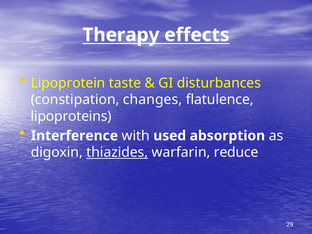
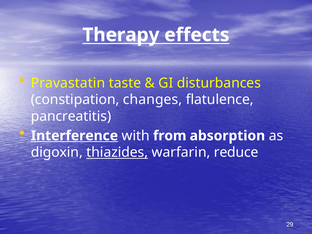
Lipoprotein: Lipoprotein -> Pravastatin (68, 83)
lipoproteins: lipoproteins -> pancreatitis (71, 116)
Interference underline: none -> present (74, 136)
used: used -> from (170, 136)
